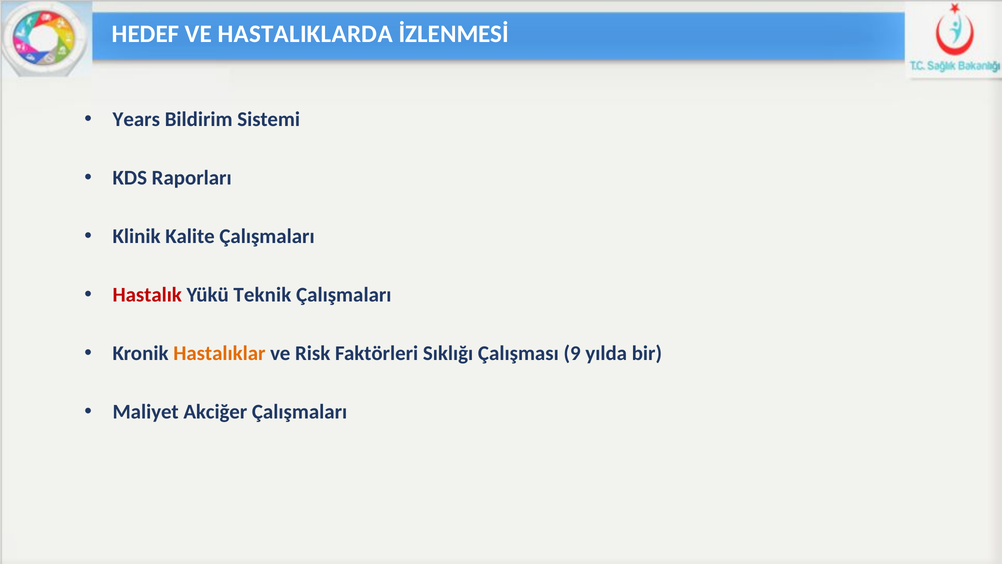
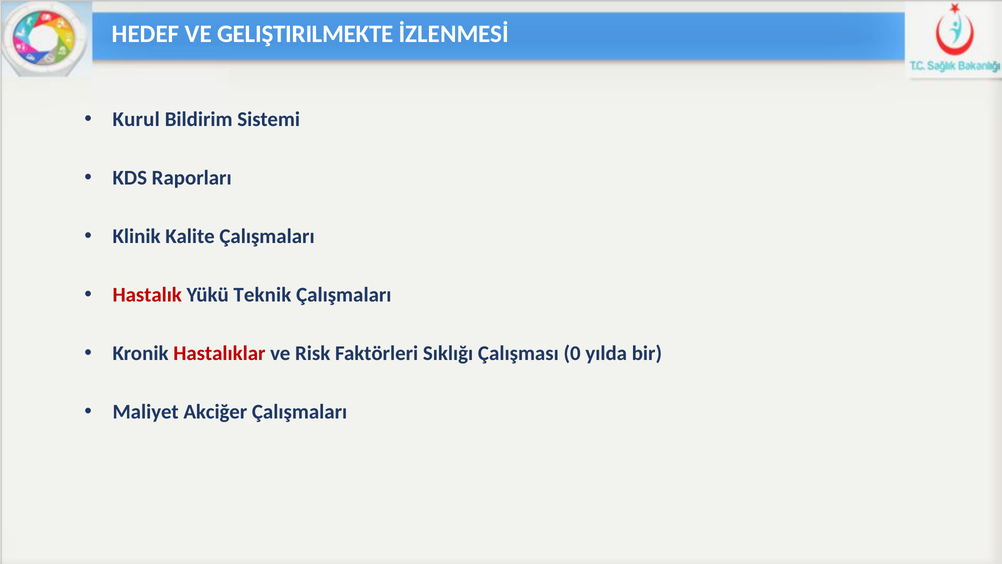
HASTALIKLARDA: HASTALIKLARDA -> GELIŞTIRILMEKTE (305, 34)
Years: Years -> Kurul (136, 119)
Hastalıklar colour: orange -> red (219, 353)
9: 9 -> 0 (572, 353)
